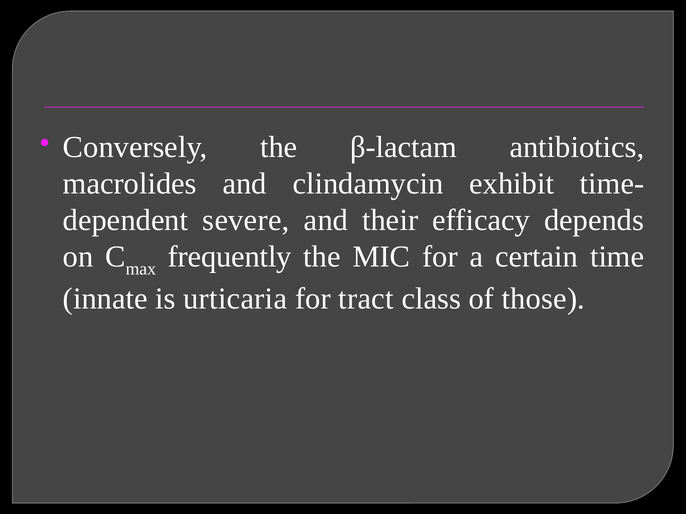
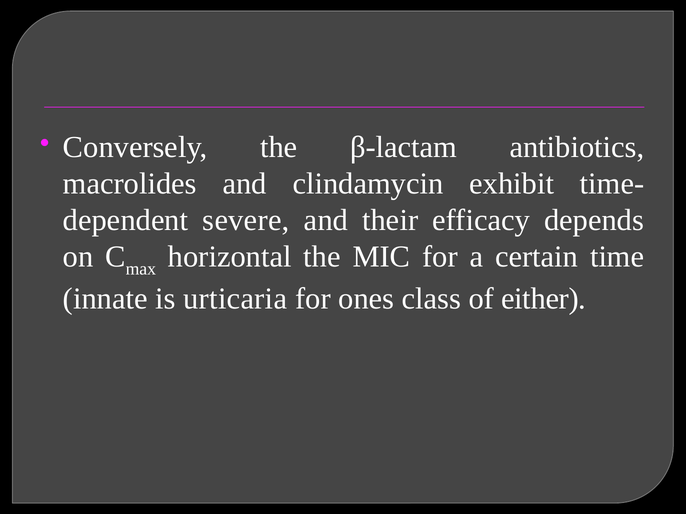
frequently: frequently -> horizontal (230, 257)
tract: tract -> ones (366, 299)
those: those -> either (544, 299)
